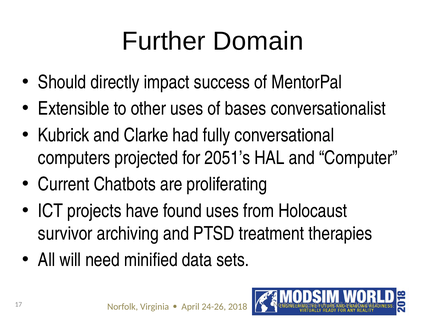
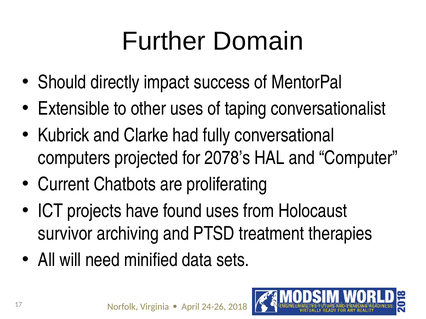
bases: bases -> taping (246, 109)
2051’s: 2051’s -> 2078’s (227, 158)
